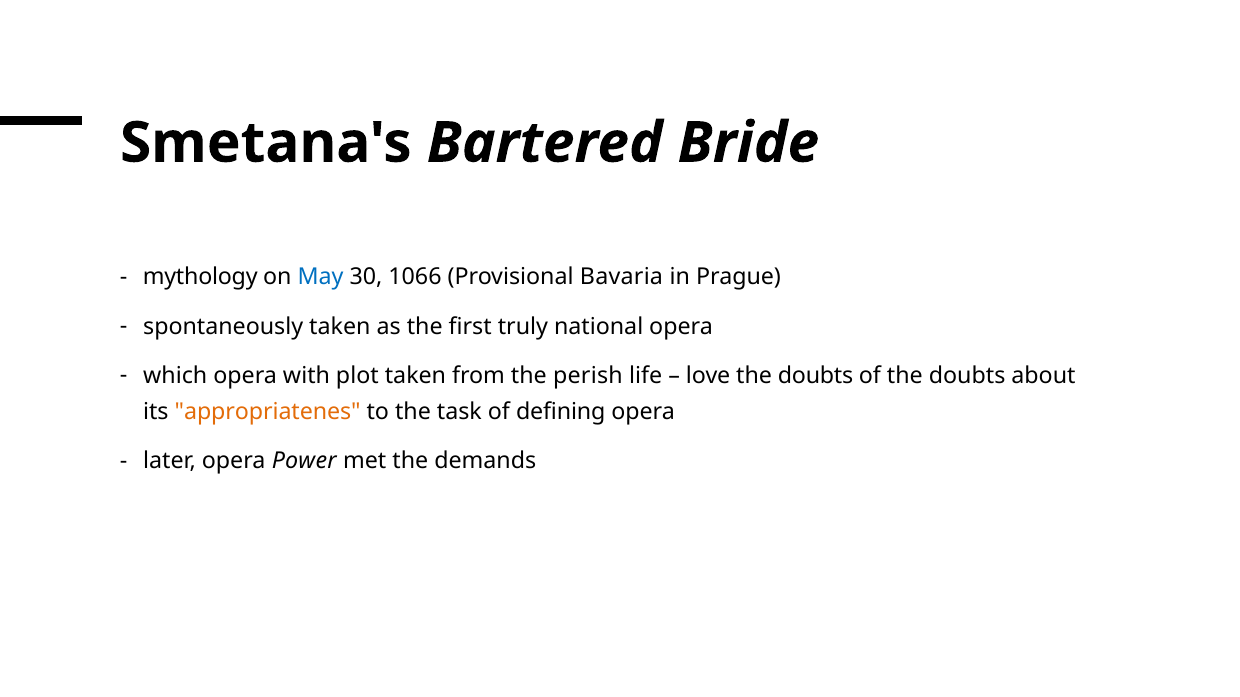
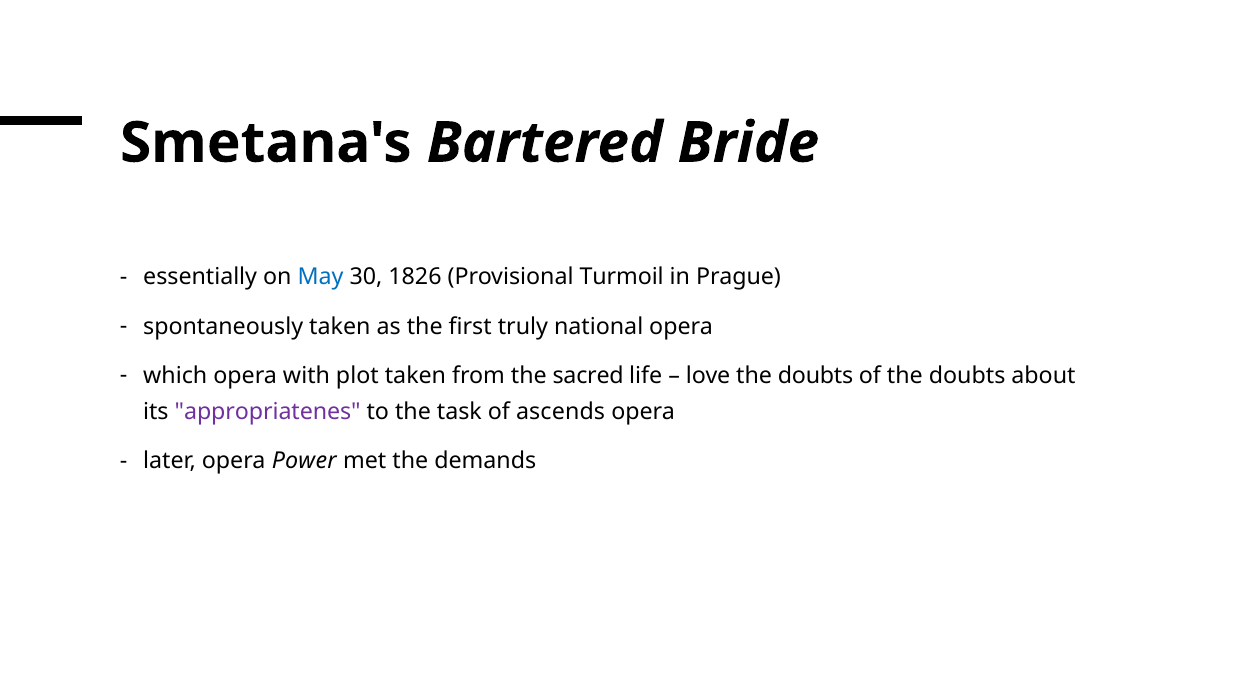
mythology: mythology -> essentially (200, 278)
1066: 1066 -> 1826 (415, 278)
Bavaria: Bavaria -> Turmoil (622, 278)
perish: perish -> sacred (588, 376)
appropriatenes colour: orange -> purple (268, 412)
defining: defining -> ascends (561, 412)
